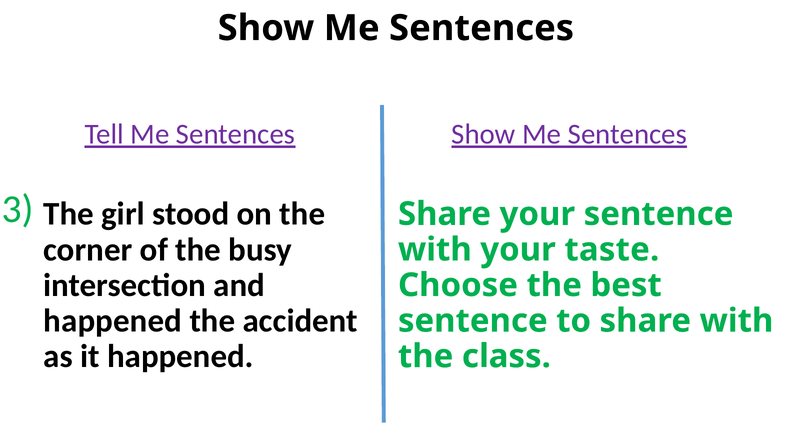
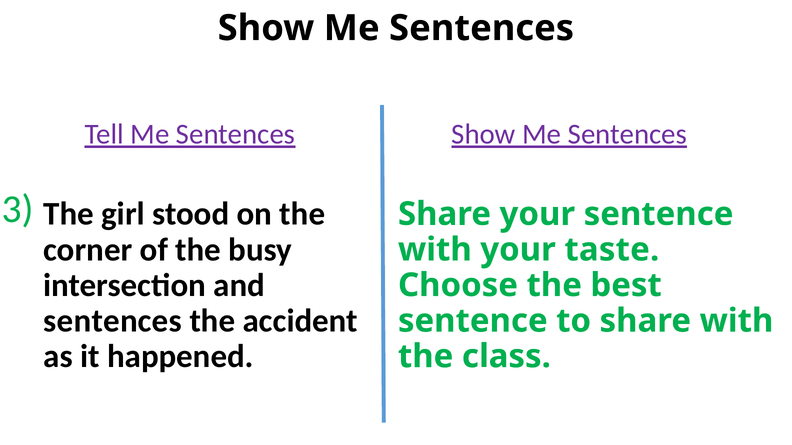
happened: happened -> sentences (113, 321)
